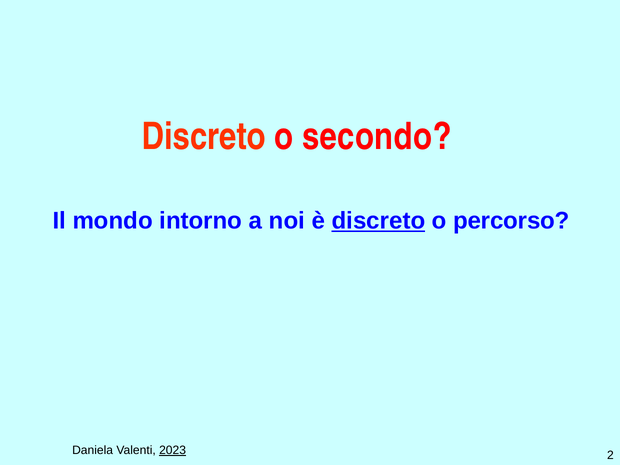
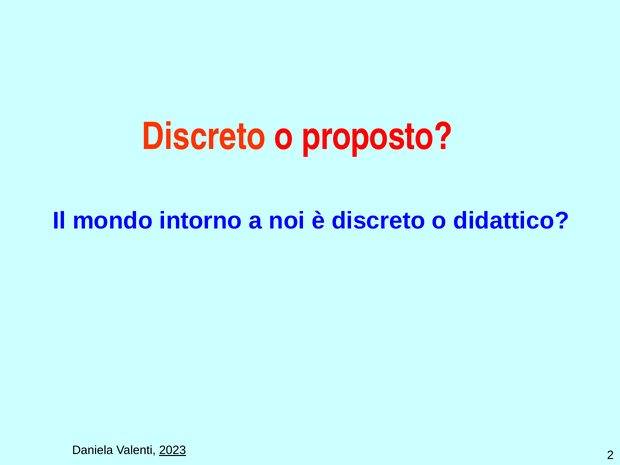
secondo: secondo -> proposto (377, 137)
discreto underline: present -> none (378, 221)
percorso: percorso -> didattico (511, 221)
